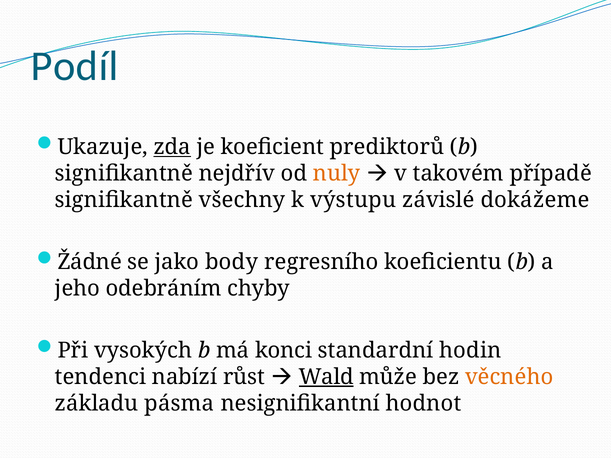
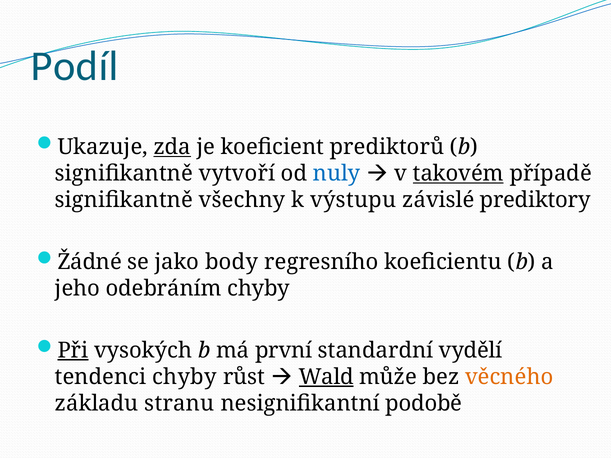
nejdřív: nejdřív -> vytvoří (237, 174)
nuly colour: orange -> blue (337, 174)
takovém underline: none -> present (458, 174)
dokážeme: dokážeme -> prediktory (535, 200)
Při underline: none -> present (73, 350)
konci: konci -> první (284, 350)
hodin: hodin -> vydělí (471, 350)
tendenci nabízí: nabízí -> chyby (184, 377)
pásma: pásma -> stranu (179, 404)
hodnot: hodnot -> podobě (424, 404)
